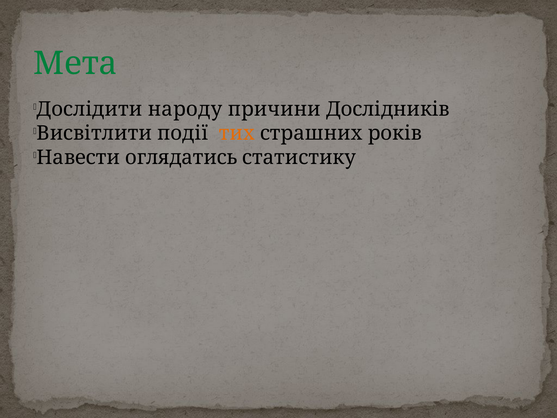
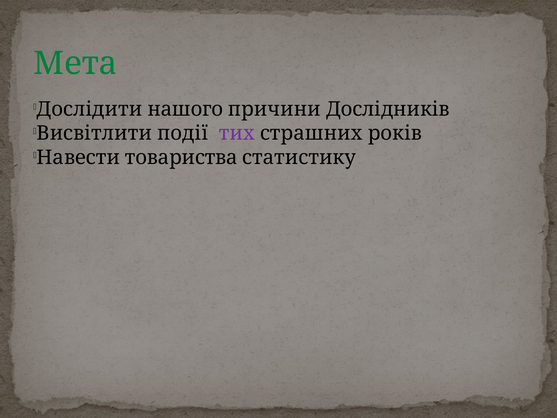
народу: народу -> нашого (185, 109)
тих colour: orange -> purple (237, 133)
оглядатись: оглядатись -> товариства (181, 157)
